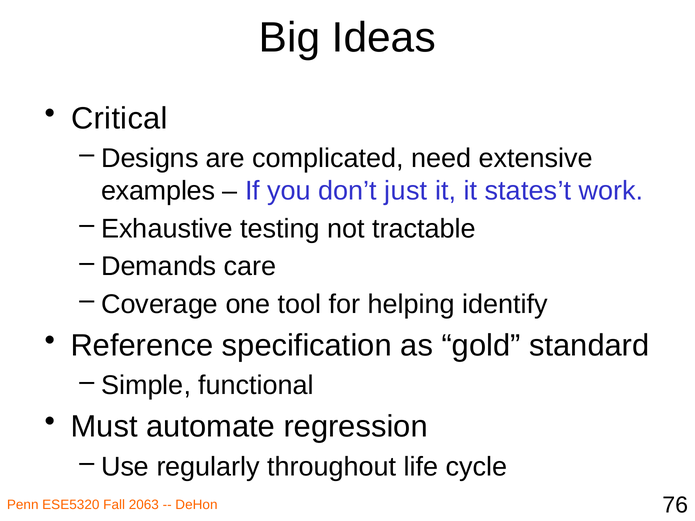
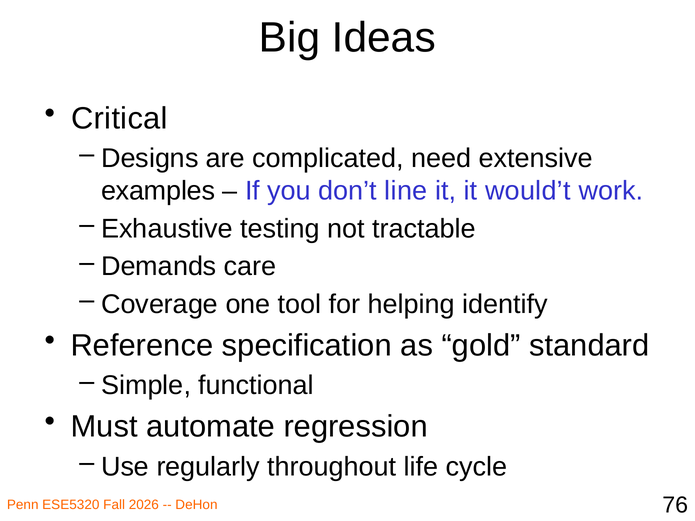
just: just -> line (406, 191)
states’t: states’t -> would’t (528, 191)
2063: 2063 -> 2026 (144, 505)
